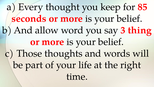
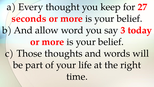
85: 85 -> 27 (142, 7)
thing: thing -> today (140, 30)
